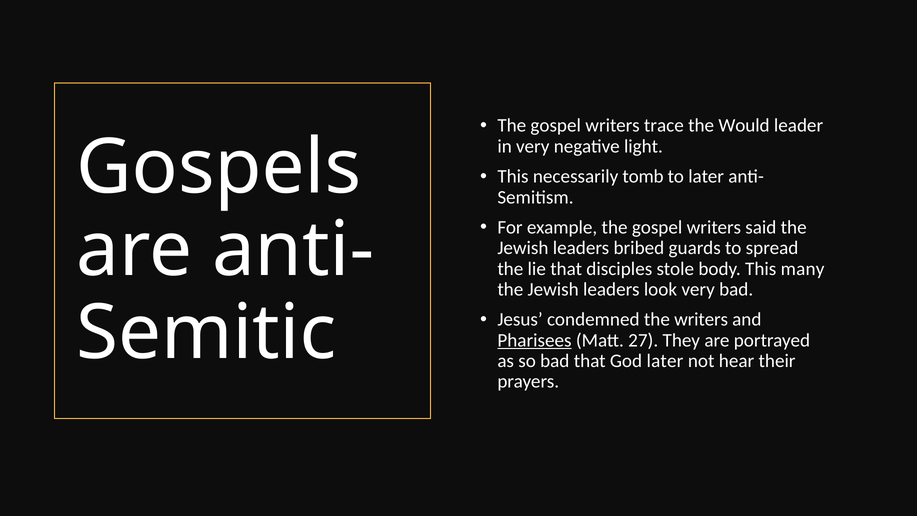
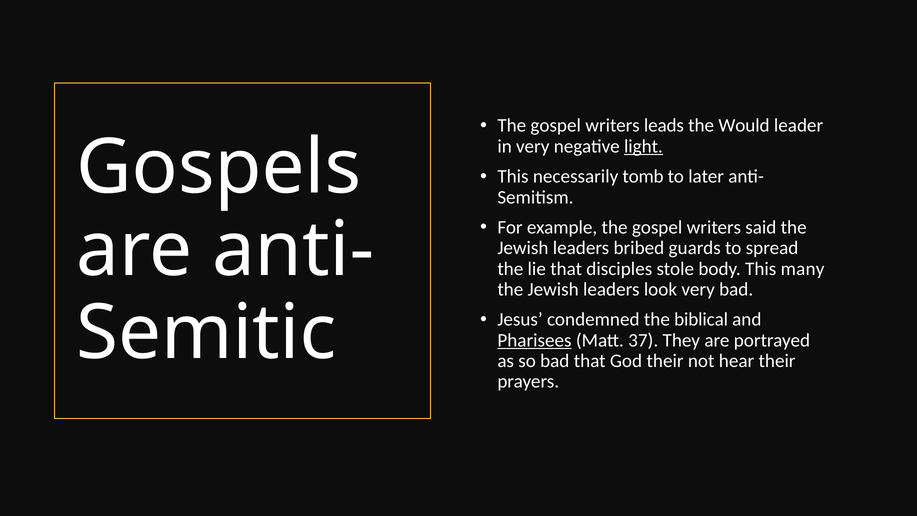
trace: trace -> leads (664, 126)
light underline: none -> present (643, 146)
the writers: writers -> biblical (701, 320)
27: 27 -> 37 (643, 340)
God later: later -> their (665, 361)
